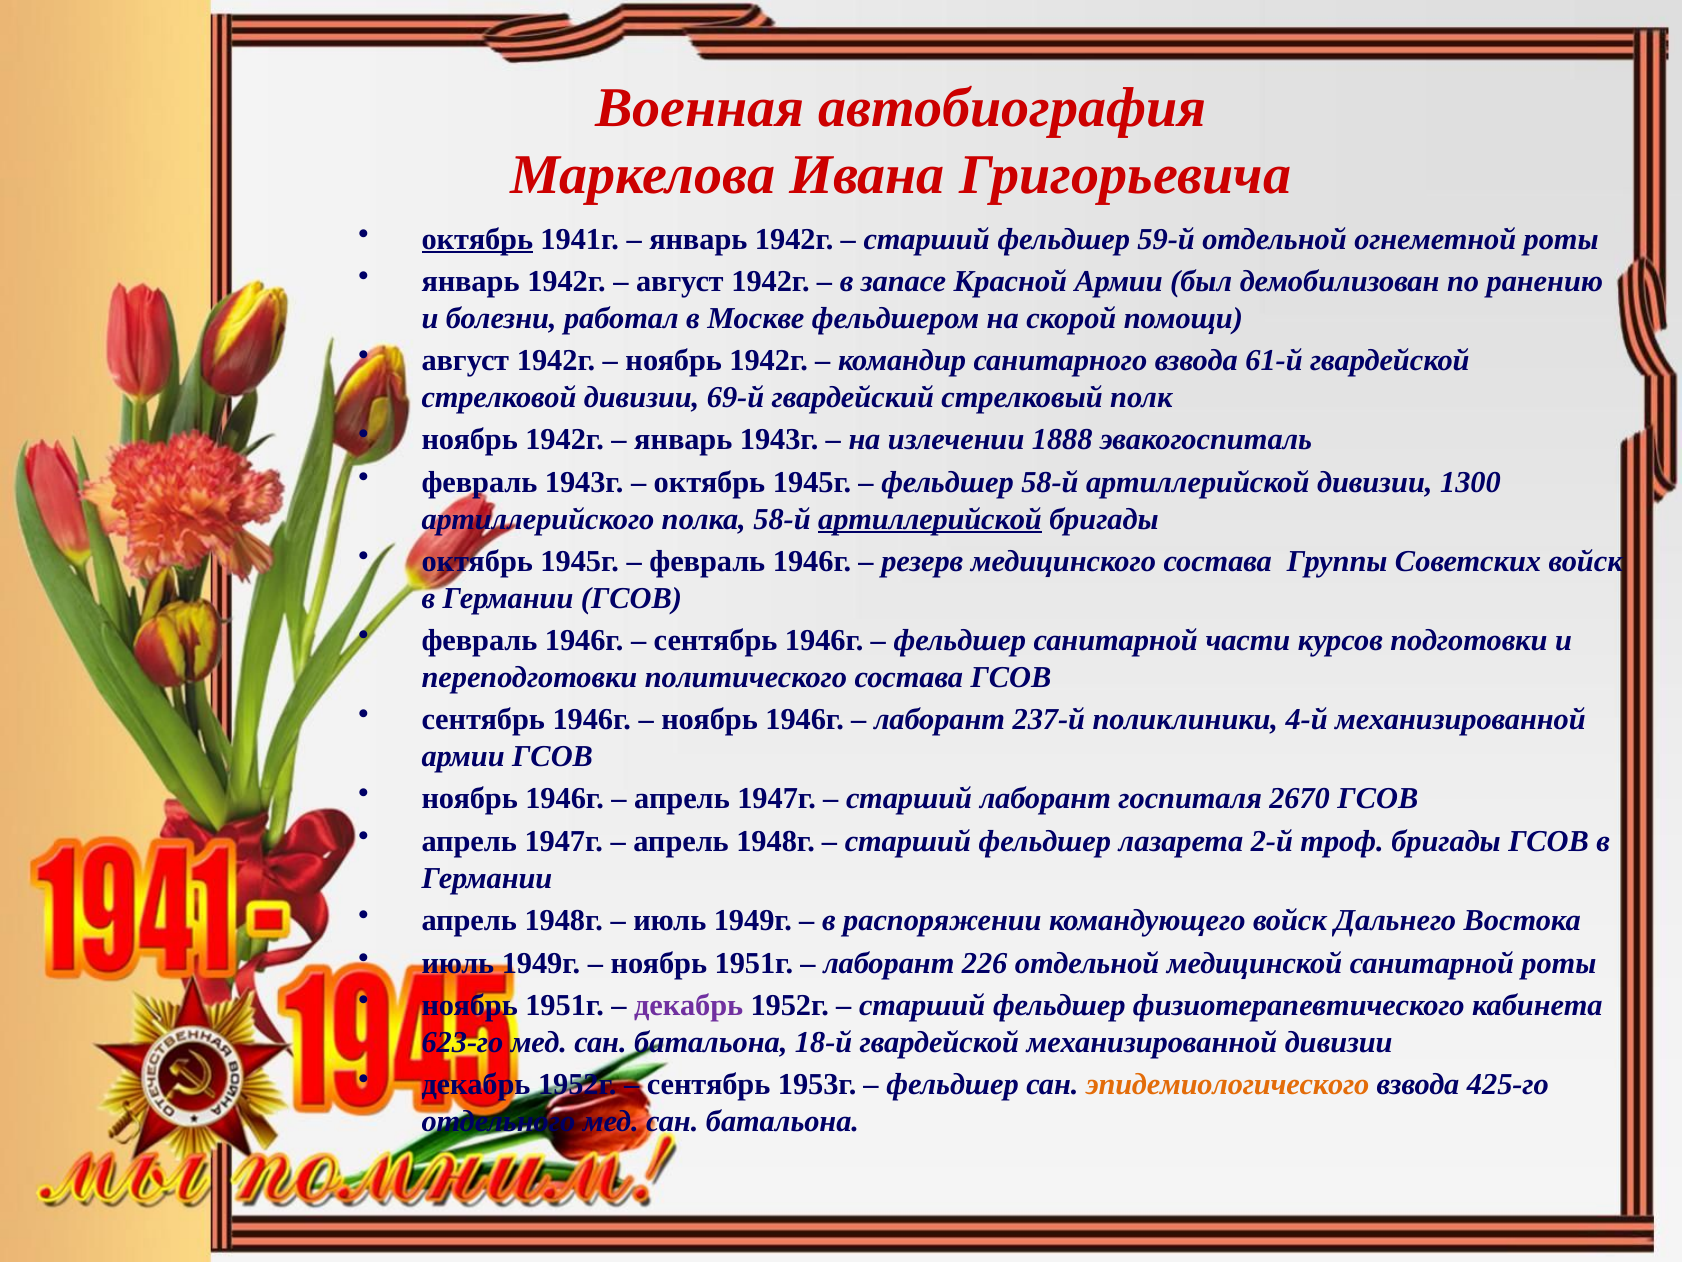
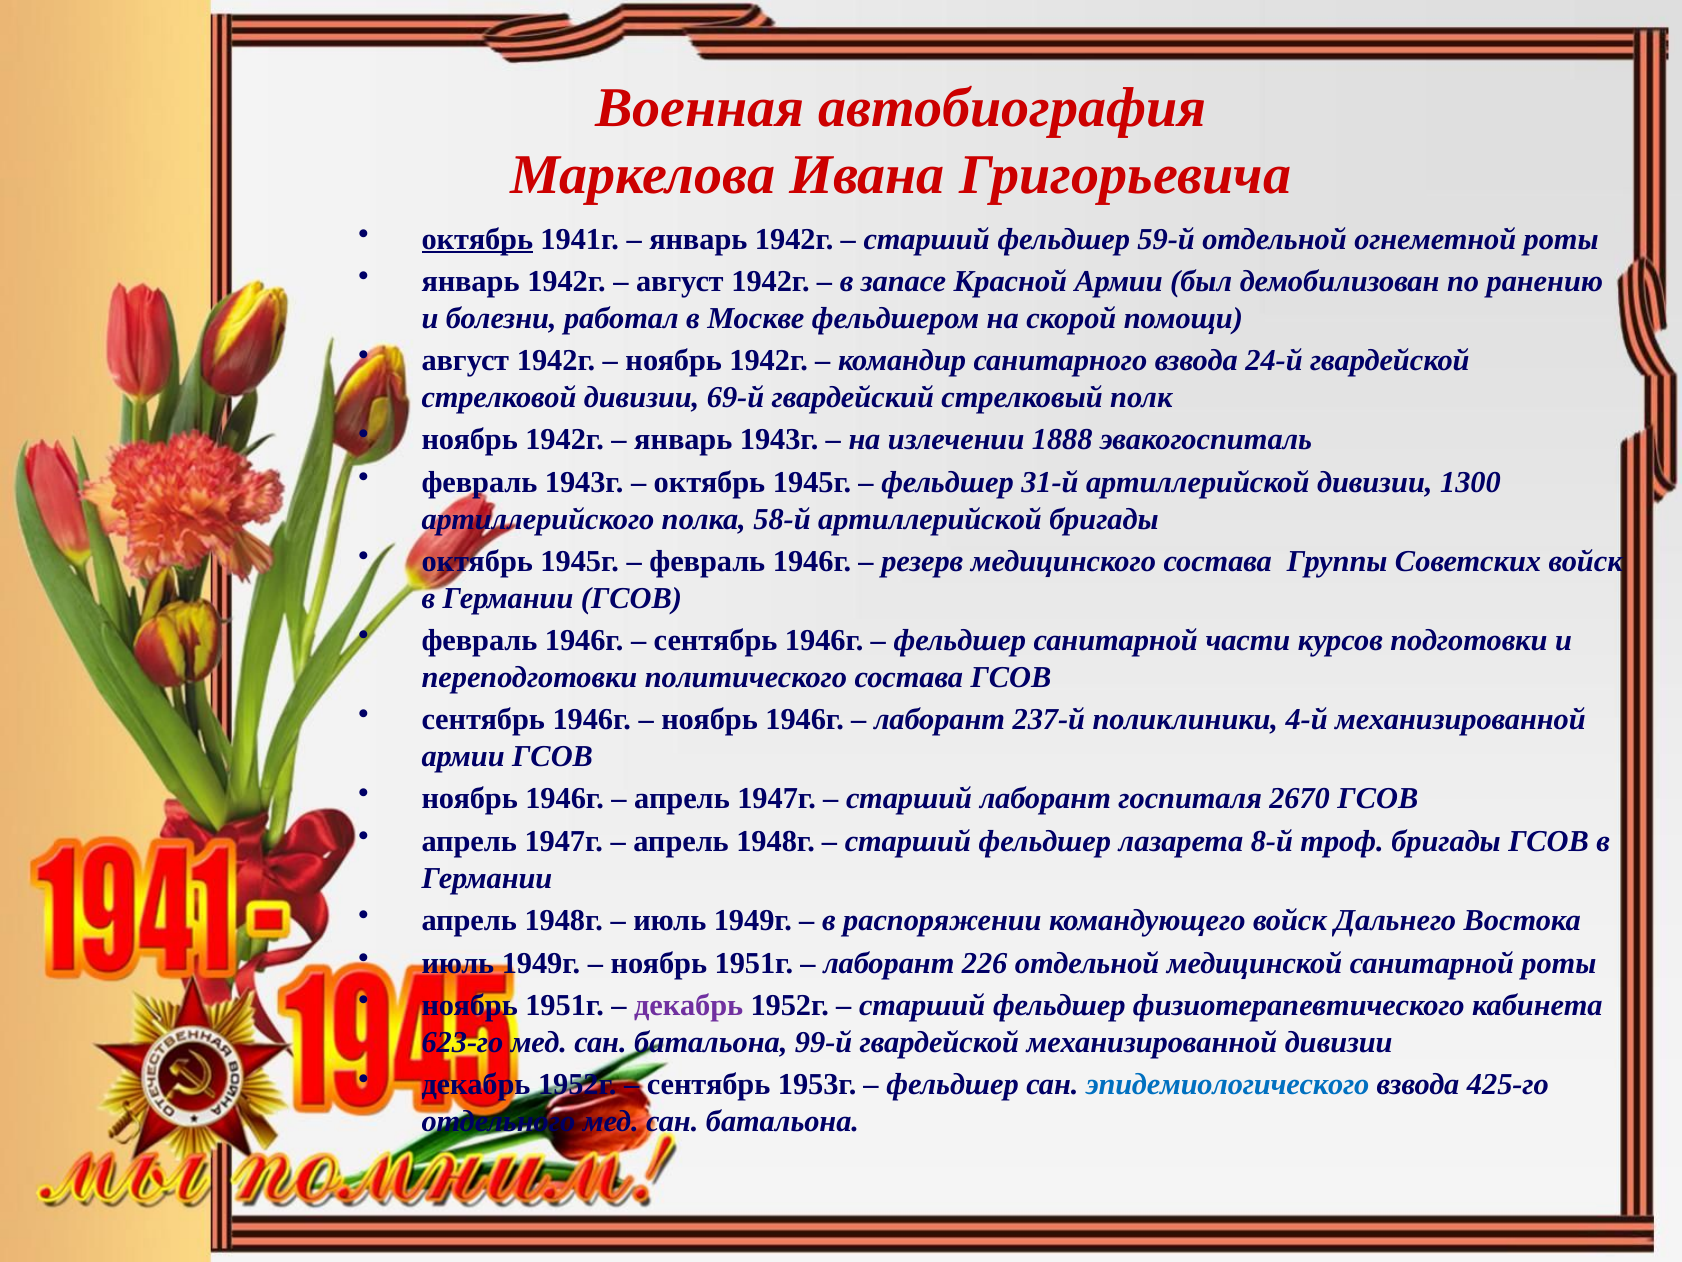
61-й: 61-й -> 24-й (1274, 361)
фельдшер 58-й: 58-й -> 31-й (1050, 482)
артиллерийской underline: present -> none (930, 519)
2-й: 2-й -> 8-й (1272, 841)
18-й: 18-й -> 99-й (824, 1042)
эпидемиологического colour: orange -> blue (1228, 1084)
